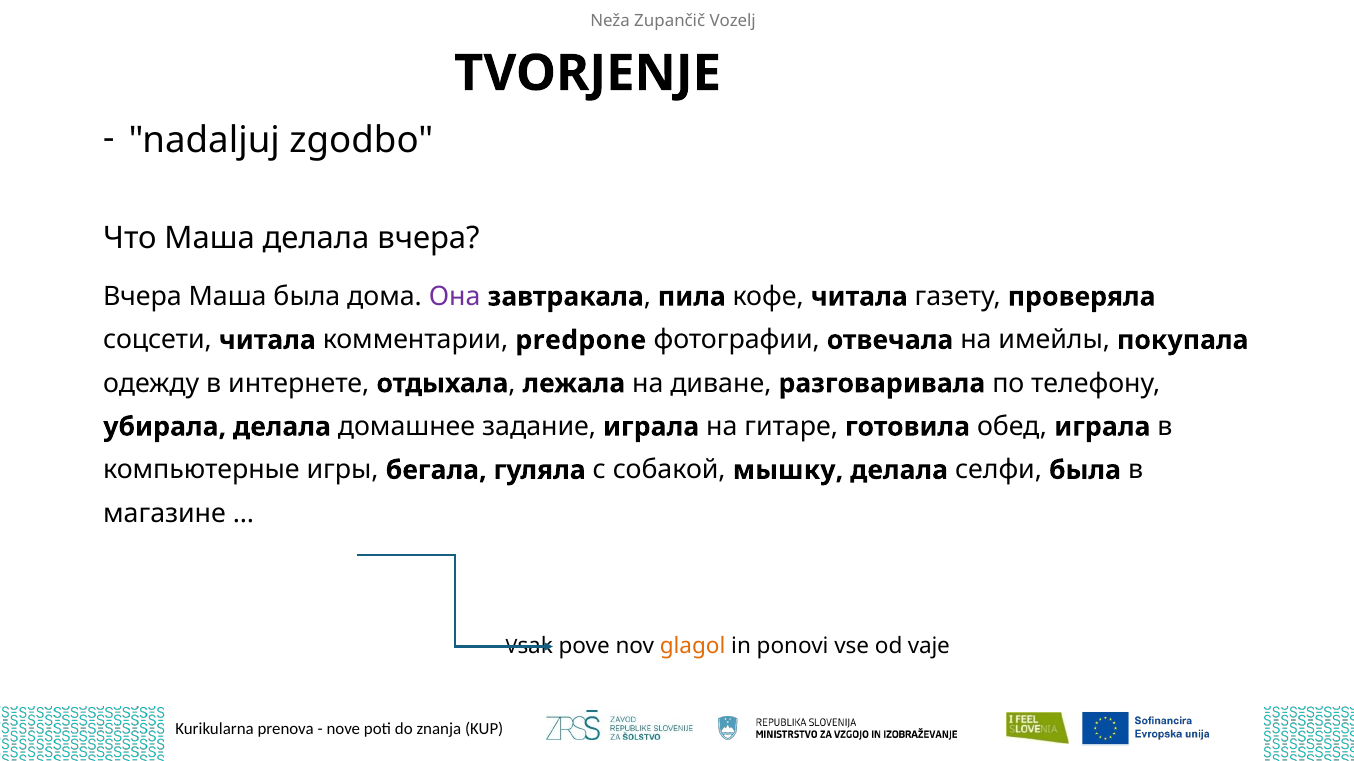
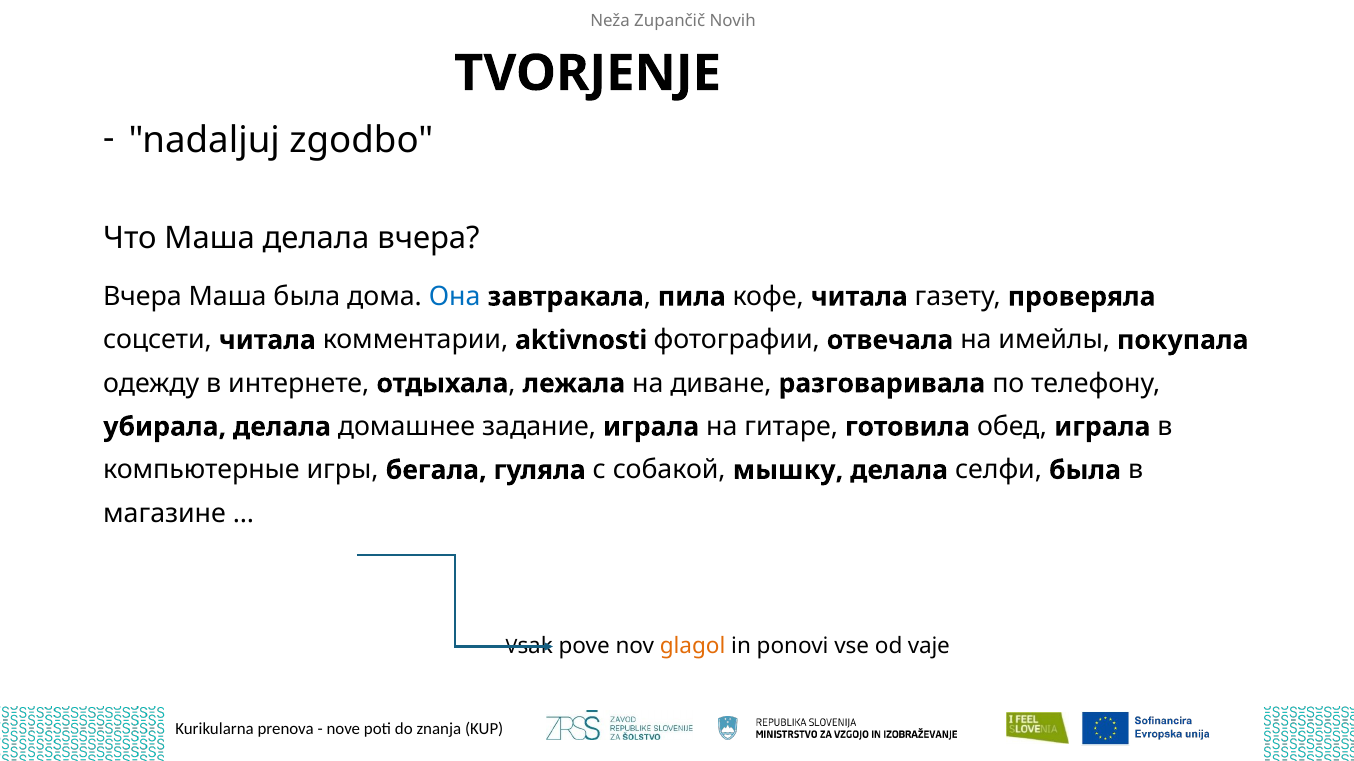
Vozelj: Vozelj -> Novih (733, 21)
Она colour: purple -> blue (455, 297)
predpone: predpone -> aktivnosti (581, 340)
